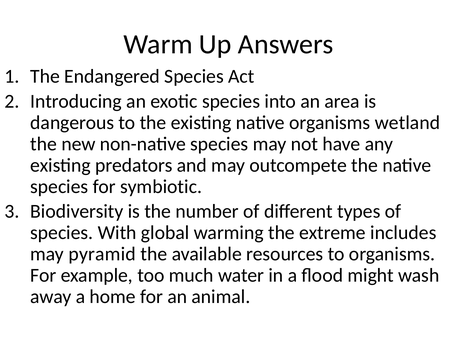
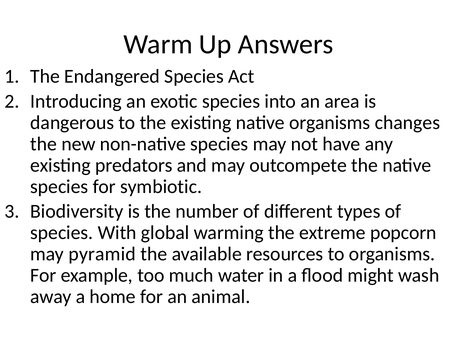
wetland: wetland -> changes (407, 123)
includes: includes -> popcorn (403, 233)
